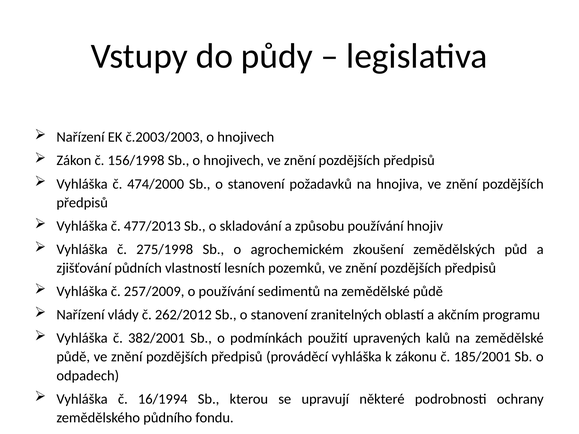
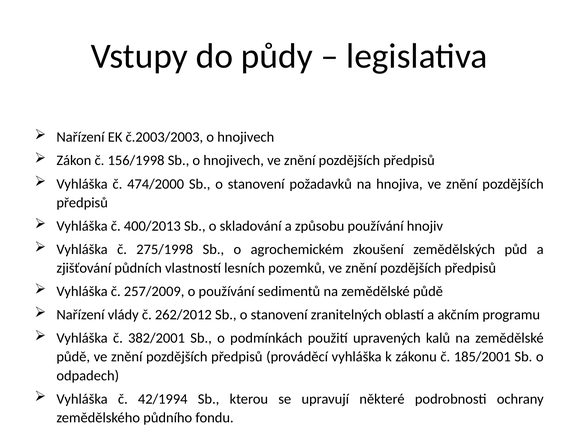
477/2013: 477/2013 -> 400/2013 (152, 226)
16/1994: 16/1994 -> 42/1994 (163, 399)
